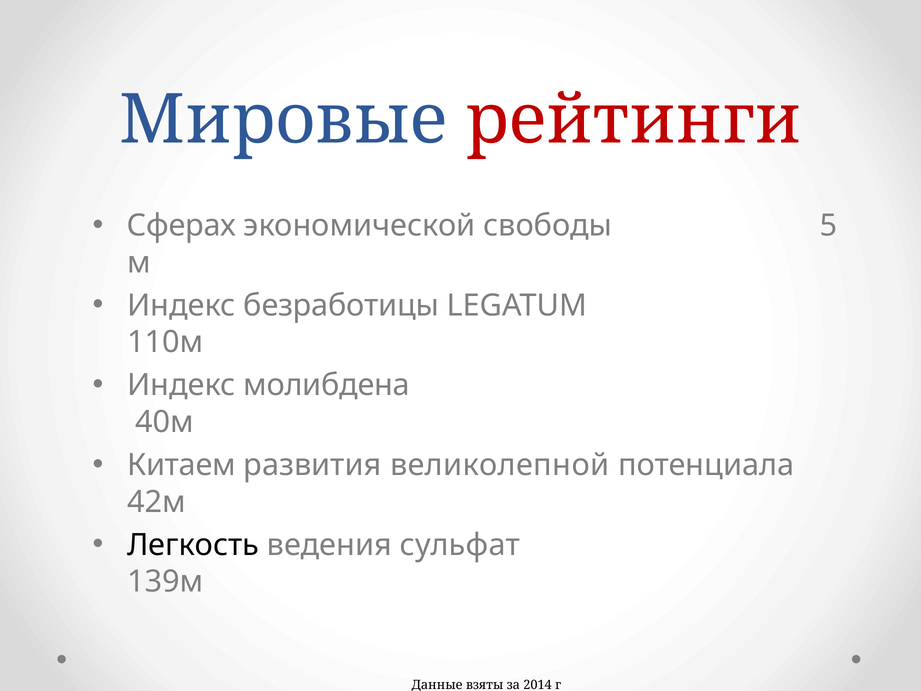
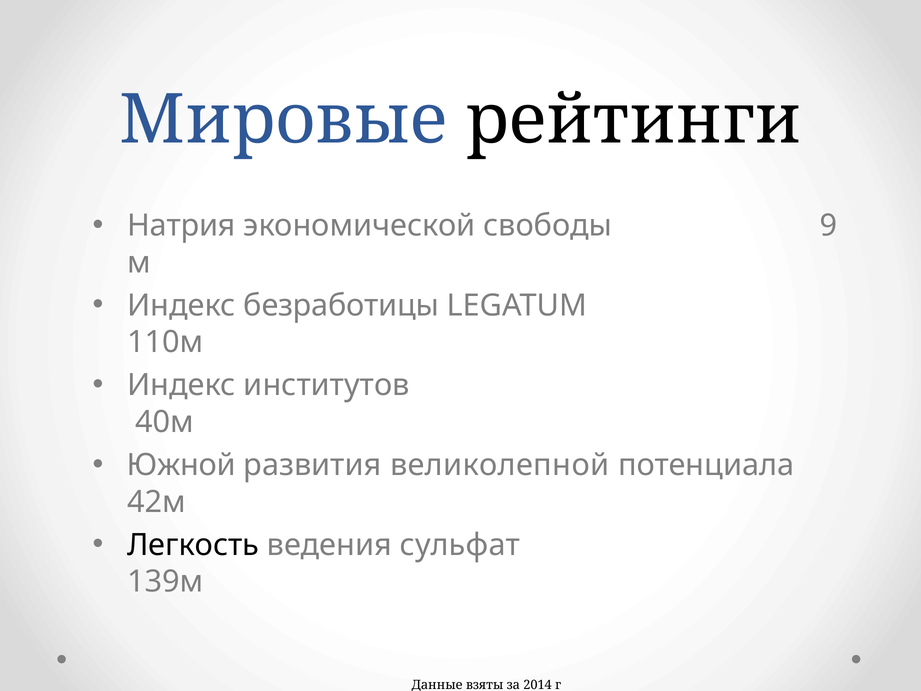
рейтинги colour: red -> black (633, 120)
Сферах: Сферах -> Натрия (181, 226)
5: 5 -> 9 (828, 226)
молибдена: молибдена -> институтов (327, 385)
Китаем: Китаем -> Южной (181, 465)
